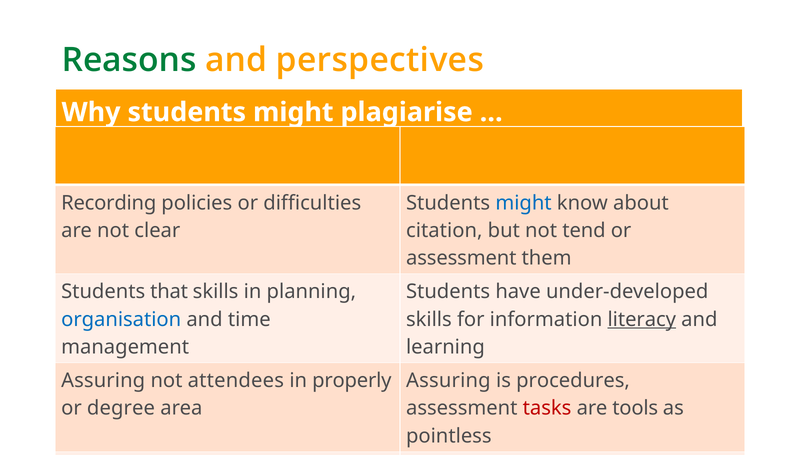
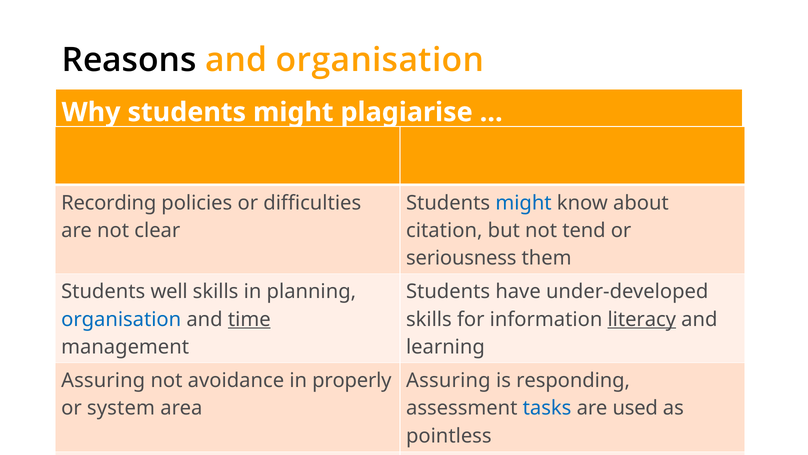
Reasons colour: green -> black (129, 60)
and perspectives: perspectives -> organisation (380, 60)
assessment: assessment -> seriousness (461, 258)
that: that -> well (169, 291)
time underline: none -> present (249, 319)
attendees: attendees -> avoidance (236, 380)
procedures: procedures -> responding (573, 380)
degree: degree -> system (121, 408)
tasks colour: red -> blue (547, 408)
tools: tools -> used (635, 408)
